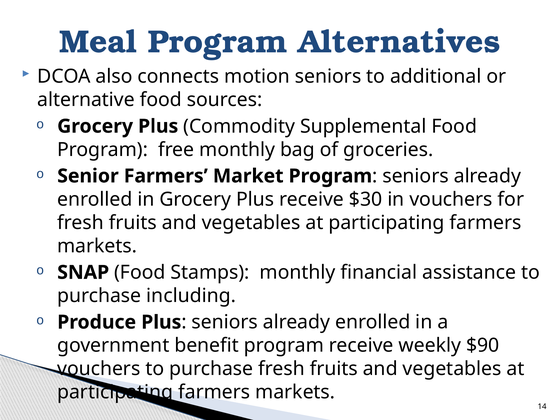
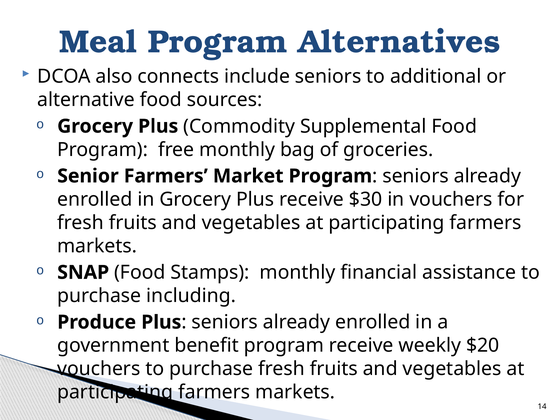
motion: motion -> include (257, 77)
$90: $90 -> $20 (483, 346)
